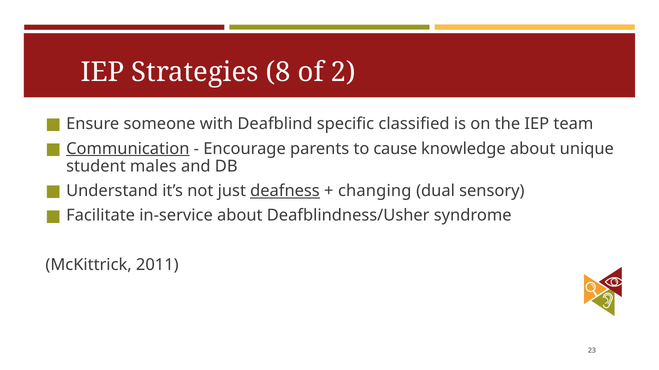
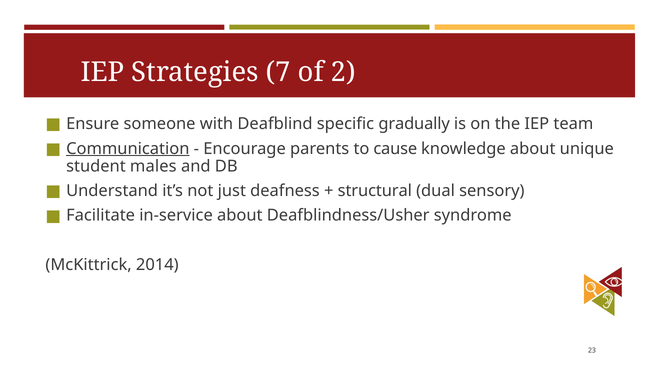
8: 8 -> 7 (278, 72)
classified: classified -> gradually (414, 124)
deafness underline: present -> none (285, 191)
changing: changing -> structural (375, 191)
2011: 2011 -> 2014 (157, 265)
